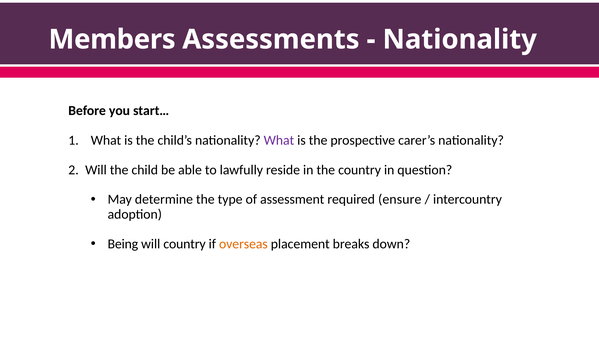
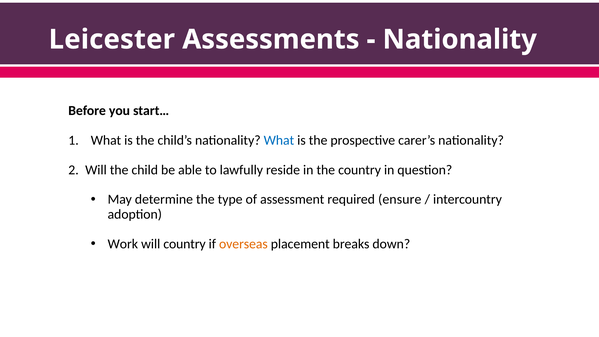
Members: Members -> Leicester (112, 39)
What colour: purple -> blue (279, 140)
Being: Being -> Work (123, 244)
